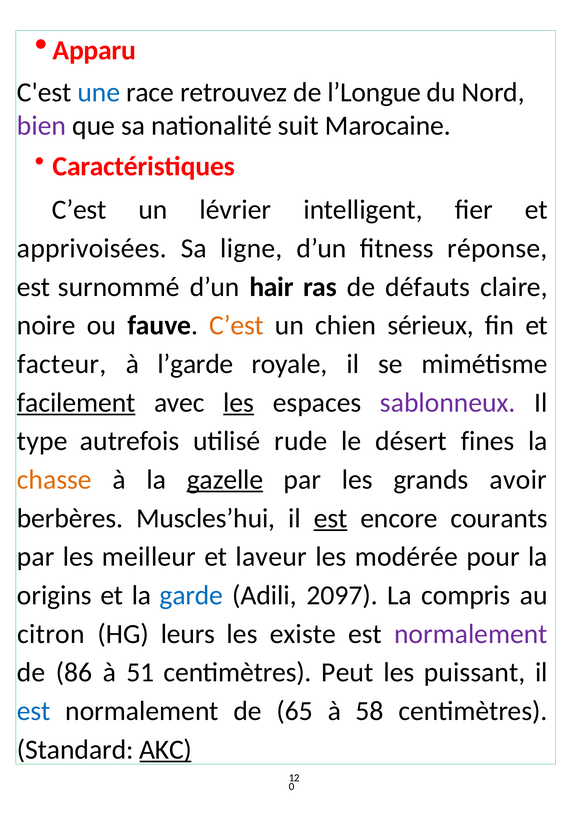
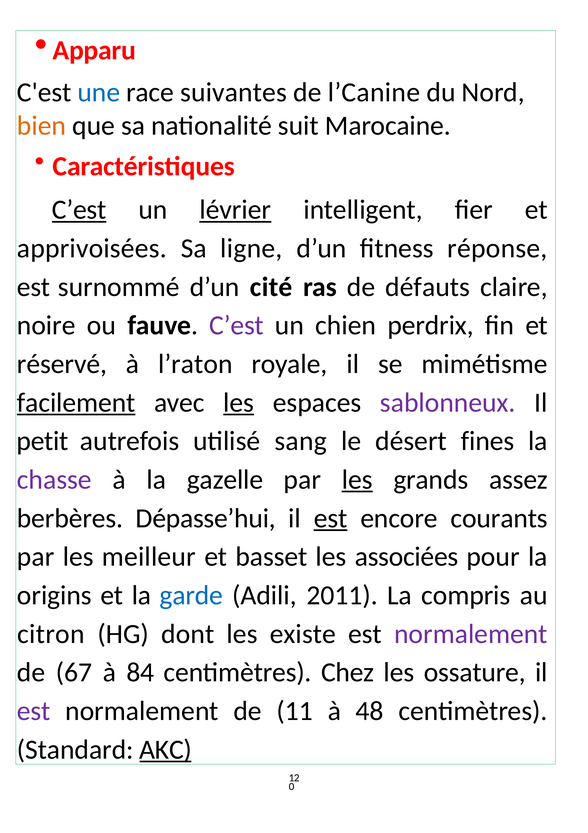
retrouvez: retrouvez -> suivantes (234, 92)
l’Longue: l’Longue -> l’Canine (374, 92)
bien colour: purple -> orange (42, 126)
C’est underline: none -> present (79, 210)
lévrier underline: none -> present (235, 210)
hair: hair -> cité (271, 287)
C’est colour: orange -> purple (237, 325)
sérieux: sérieux -> perdrix (431, 325)
facteur: facteur -> réservé (62, 364)
l’garde: l’garde -> l’raton (195, 364)
type: type -> petit (43, 441)
rude: rude -> sang (301, 441)
chasse colour: orange -> purple (54, 479)
gazelle underline: present -> none (225, 479)
les underline: none -> present (357, 479)
avoir: avoir -> assez (519, 479)
Muscles’hui: Muscles’hui -> Dépasse’hui (206, 518)
laveur: laveur -> basset (271, 556)
modérée: modérée -> associées (407, 556)
2097: 2097 -> 2011 (342, 595)
leurs: leurs -> dont (188, 633)
86: 86 -> 67 (74, 672)
51: 51 -> 84 (140, 672)
Peut: Peut -> Chez (348, 672)
puissant: puissant -> ossature (475, 672)
est colour: blue -> purple (34, 710)
65: 65 -> 11 (295, 710)
58: 58 -> 48 (370, 710)
